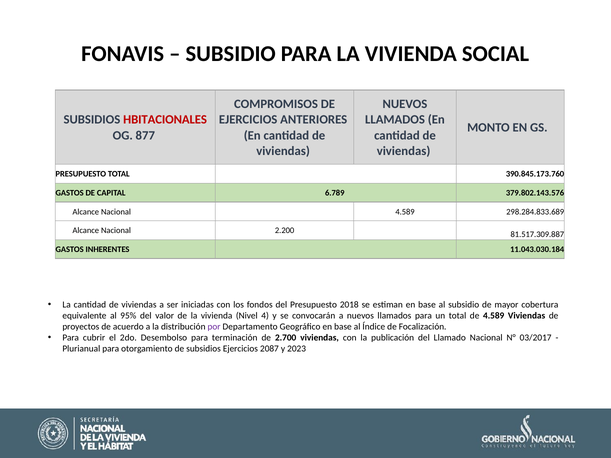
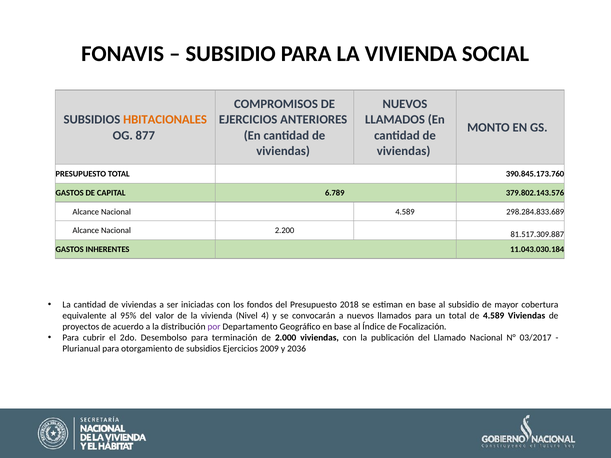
HBITACIONALES colour: red -> orange (165, 120)
2.700: 2.700 -> 2.000 (286, 338)
2087: 2087 -> 2009 (269, 349)
2023: 2023 -> 2036 (297, 349)
